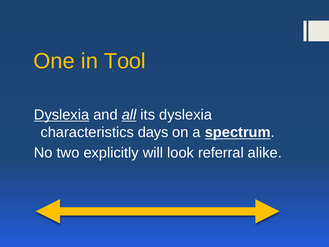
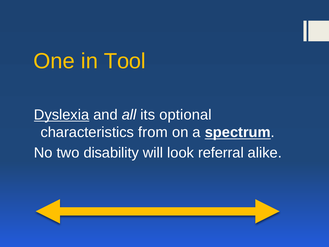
all underline: present -> none (129, 115)
its dyslexia: dyslexia -> optional (185, 115)
days: days -> from (153, 132)
explicitly: explicitly -> disability (111, 153)
